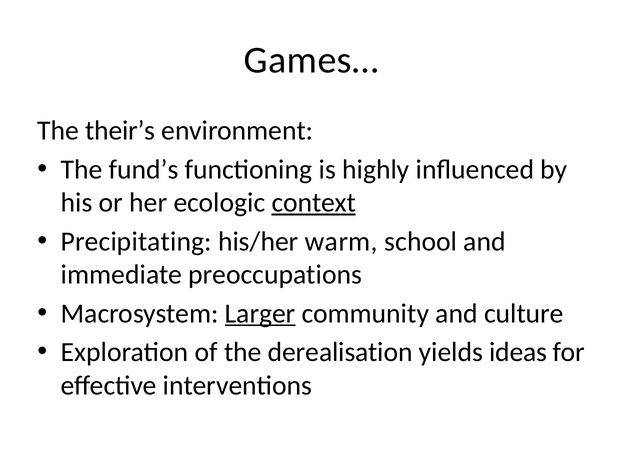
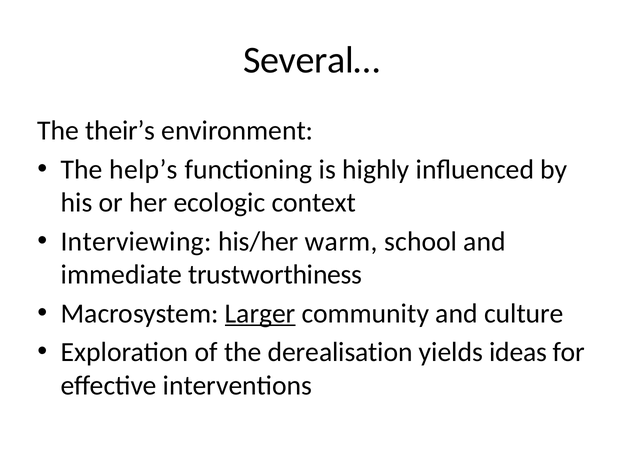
Games…: Games… -> Several… (312, 60)
fund’s: fund’s -> help’s (143, 170)
context underline: present -> none (314, 203)
Precipitating: Precipitating -> Interviewing (136, 242)
preoccupations: preoccupations -> trustworthiness (275, 275)
